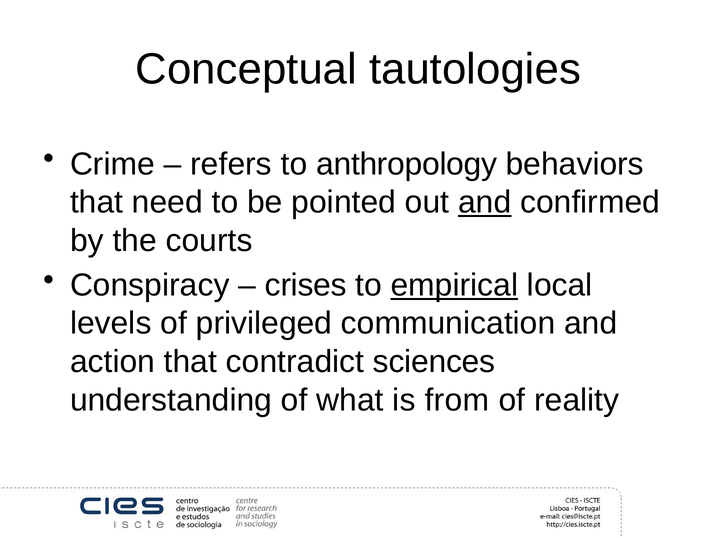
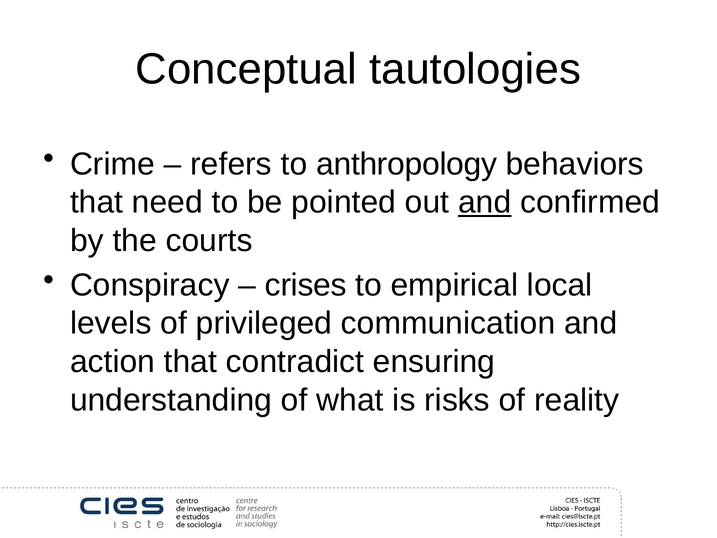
empirical underline: present -> none (454, 285)
sciences: sciences -> ensuring (434, 362)
from: from -> risks (457, 400)
